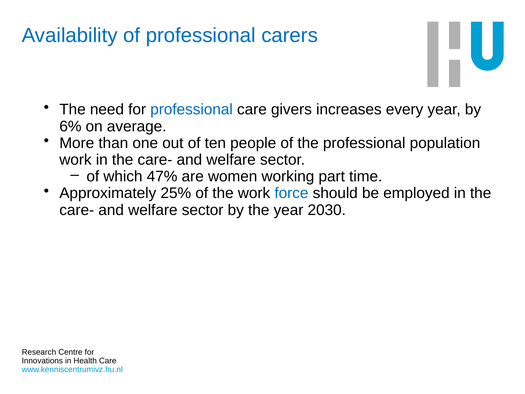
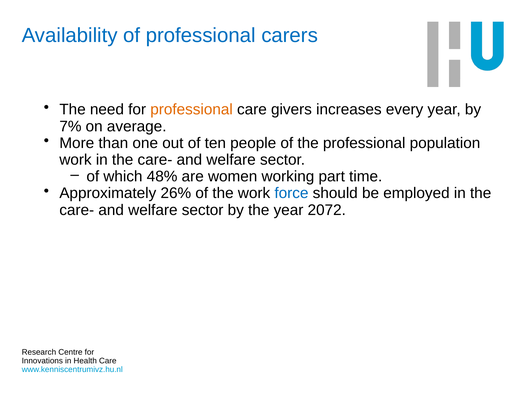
professional colour: blue -> orange (192, 109)
6%: 6% -> 7% (70, 126)
47%: 47% -> 48% (162, 176)
25%: 25% -> 26% (176, 193)
2030: 2030 -> 2072 (327, 210)
